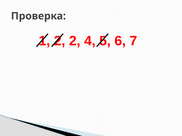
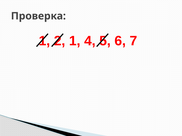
2: 2 -> 1 (75, 41)
